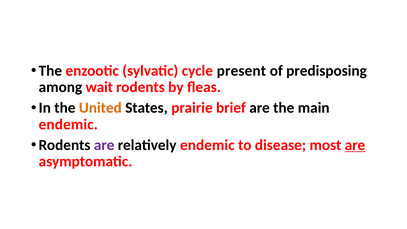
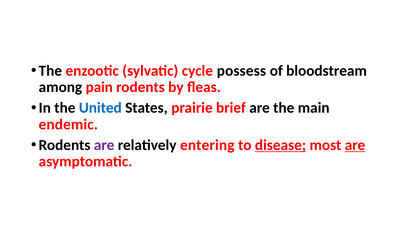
present: present -> possess (241, 71)
predisposing: predisposing -> bloodstream (327, 71)
wait: wait -> pain (99, 87)
United colour: orange -> blue (100, 108)
relatively endemic: endemic -> entering (207, 145)
disease underline: none -> present (280, 145)
